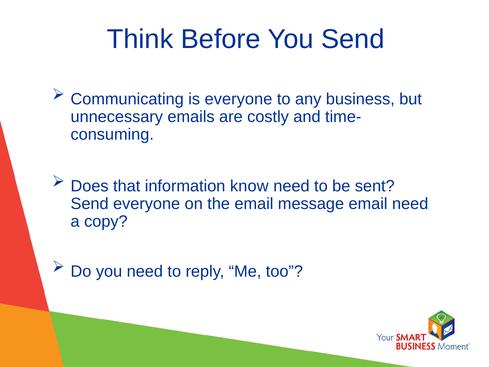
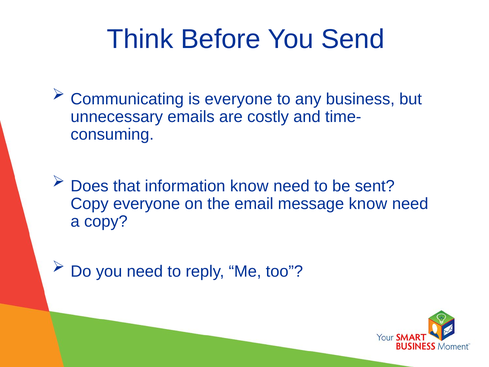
Send: Send -> Copy (90, 204)
message email: email -> know (368, 204)
